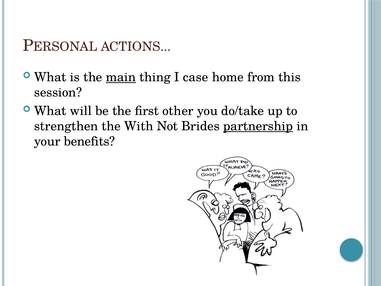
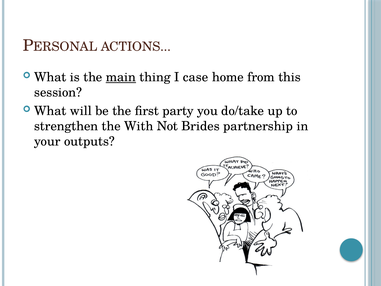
other: other -> party (178, 111)
partnership underline: present -> none (258, 126)
benefits: benefits -> outputs (89, 141)
